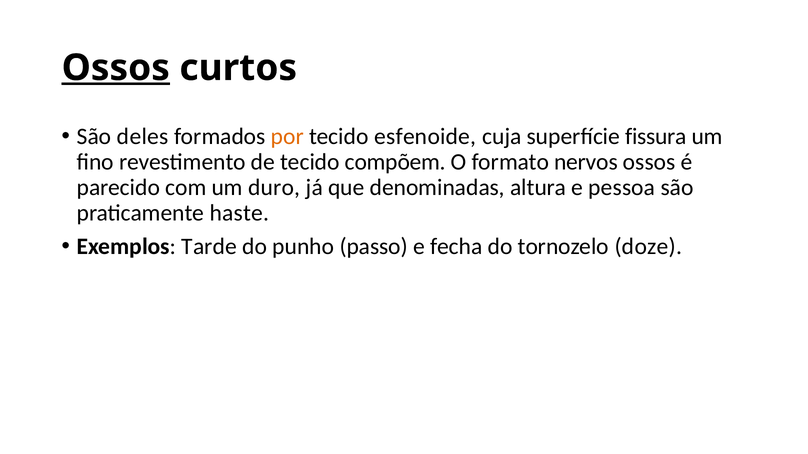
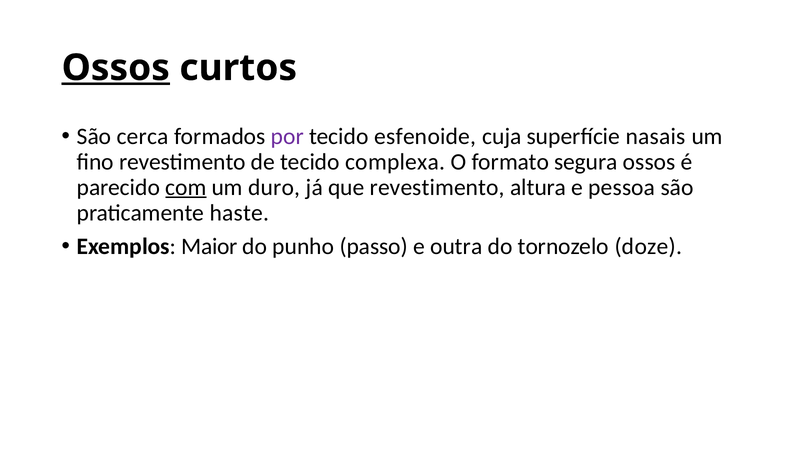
deles: deles -> cerca (143, 137)
por colour: orange -> purple (287, 137)
fissura: fissura -> nasais (656, 137)
compõem: compõem -> complexa (395, 162)
nervos: nervos -> segura (586, 162)
com underline: none -> present (186, 188)
que denominadas: denominadas -> revestimento (437, 188)
Tarde: Tarde -> Maior (209, 247)
fecha: fecha -> outra (456, 247)
